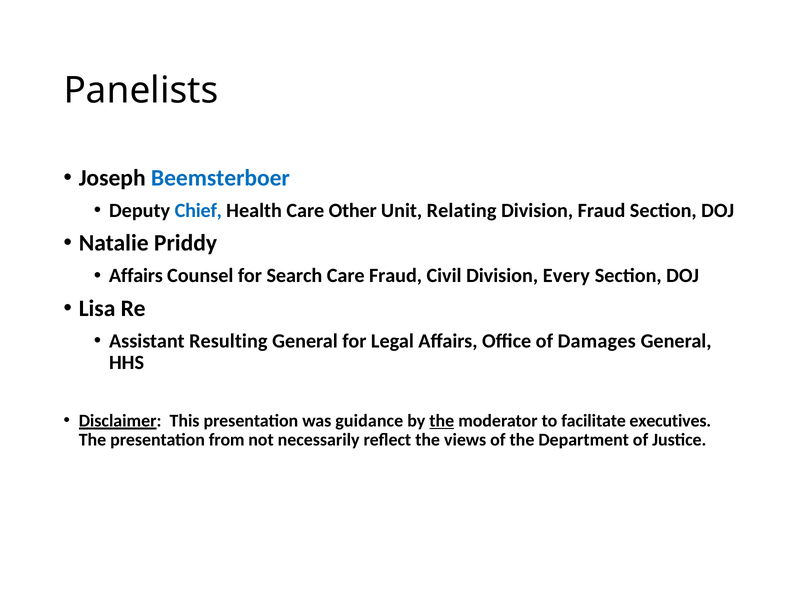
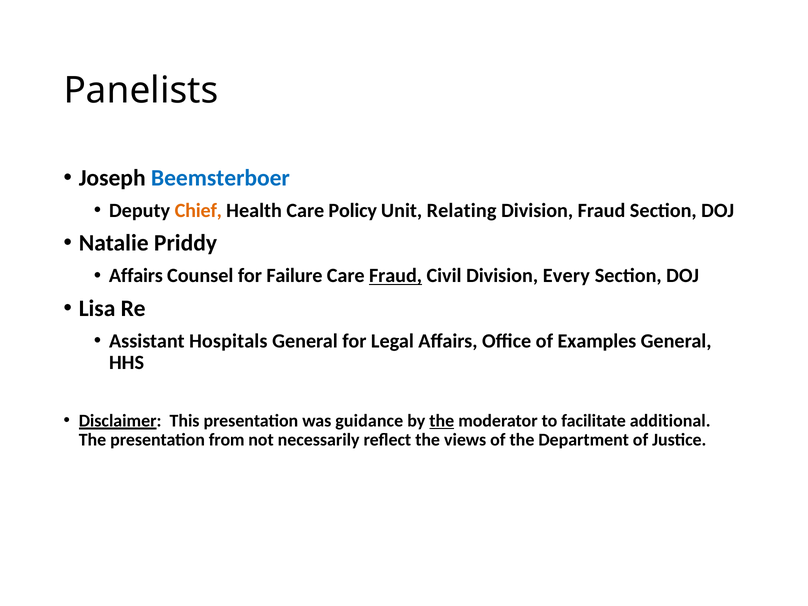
Chief colour: blue -> orange (198, 211)
Other: Other -> Policy (353, 211)
Search: Search -> Failure (294, 276)
Fraud underline: none -> present (396, 276)
Resulting: Resulting -> Hospitals (228, 341)
Damages: Damages -> Examples (597, 341)
executives: executives -> additional (670, 421)
